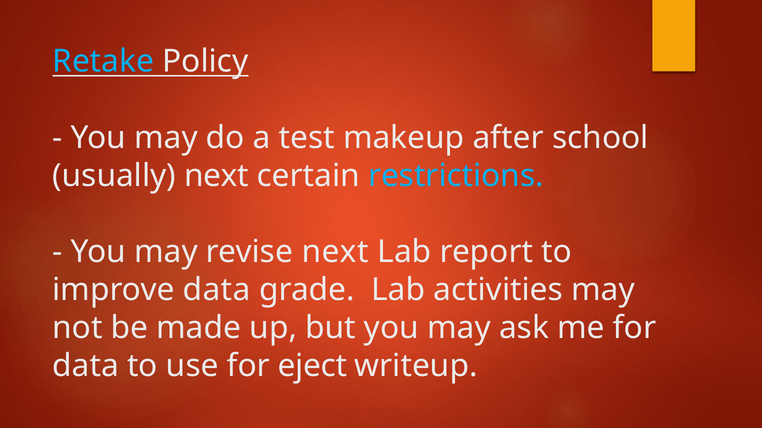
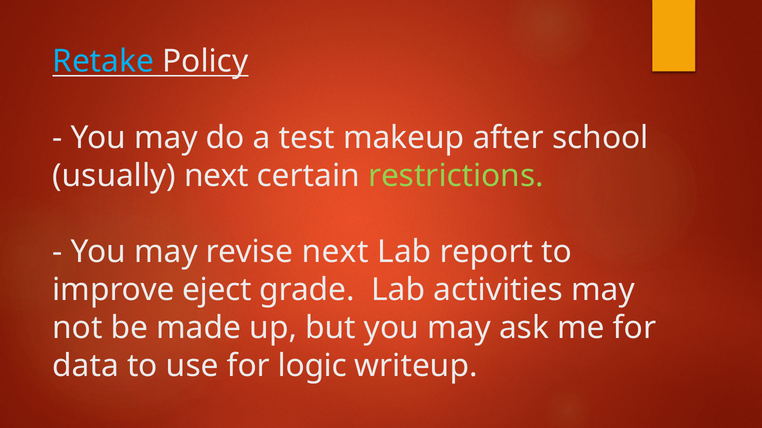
restrictions colour: light blue -> light green (456, 176)
improve data: data -> eject (217, 290)
eject: eject -> logic (312, 366)
